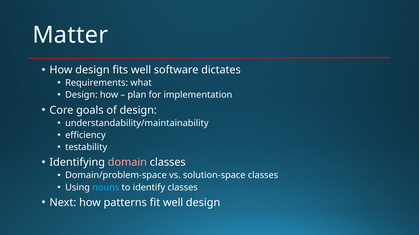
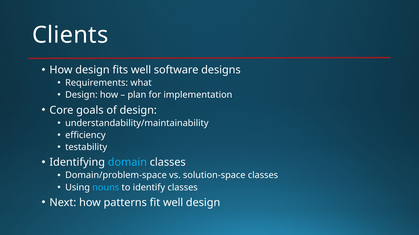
Matter: Matter -> Clients (70, 35)
dictates: dictates -> designs (221, 70)
domain colour: pink -> light blue (127, 163)
